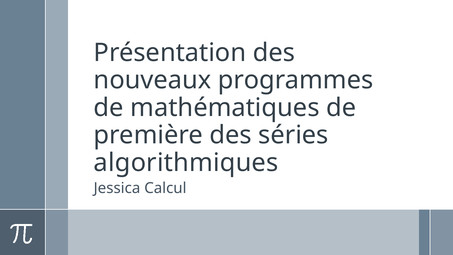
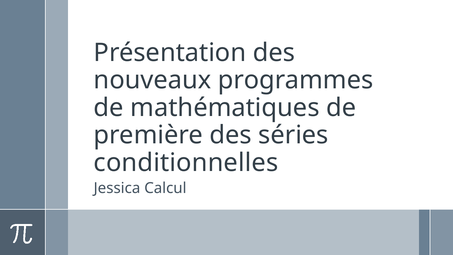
algorithmiques: algorithmiques -> conditionnelles (186, 163)
